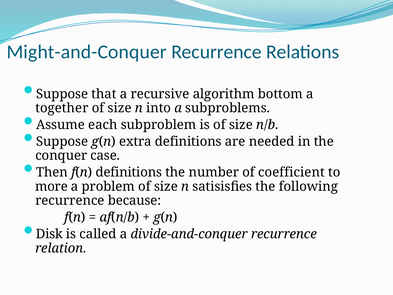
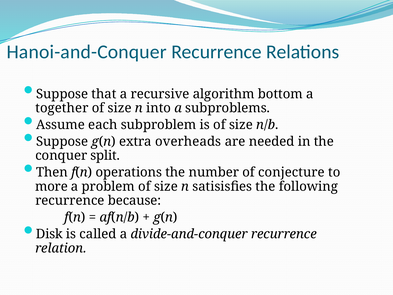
Might-and-Conquer: Might-and-Conquer -> Hanoi-and-Conquer (87, 52)
extra definitions: definitions -> overheads (188, 141)
case: case -> split (105, 156)
f(n definitions: definitions -> operations (129, 172)
coefficient: coefficient -> conjecture (291, 172)
